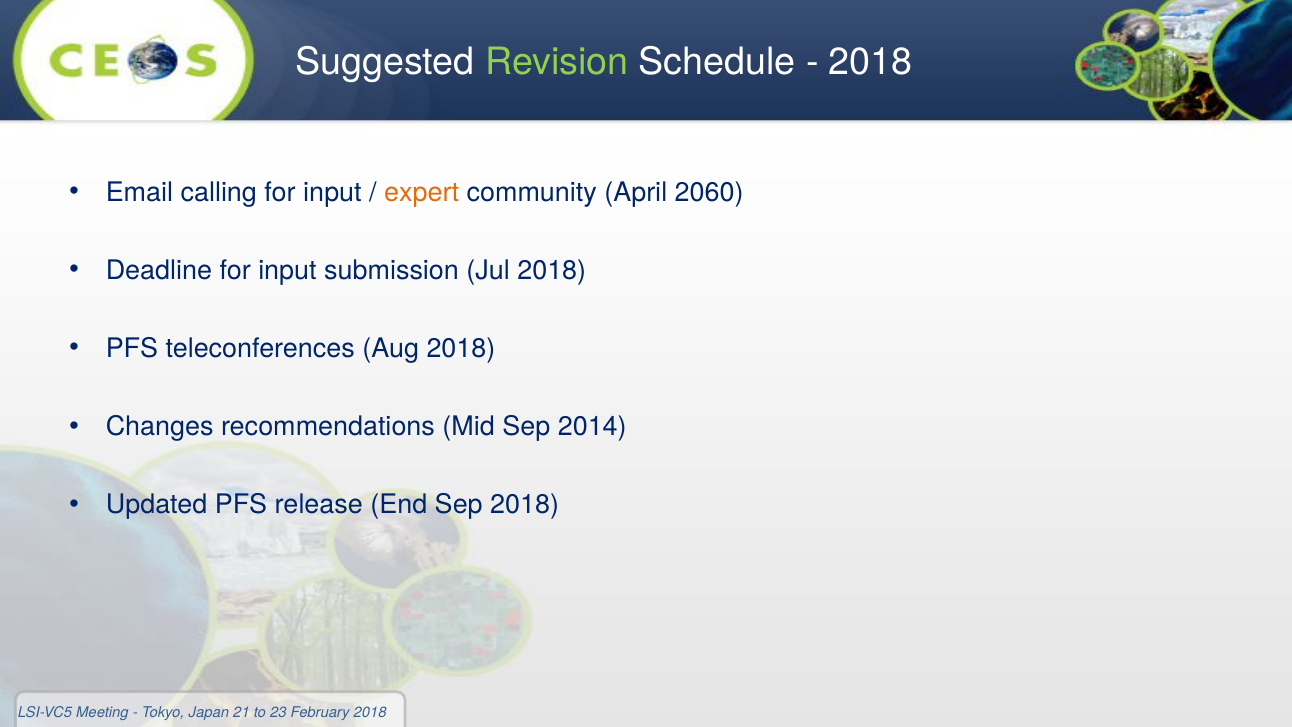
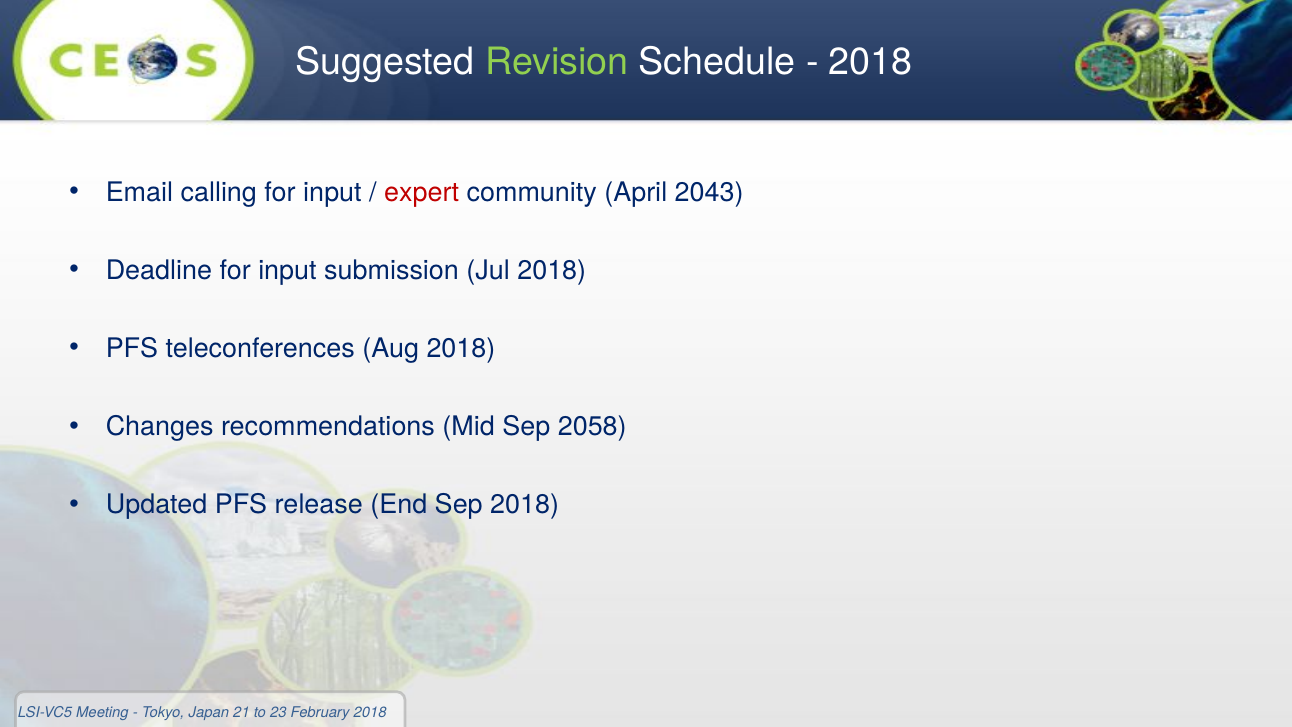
expert colour: orange -> red (422, 192)
2060: 2060 -> 2043 (709, 192)
2014: 2014 -> 2058 (592, 427)
